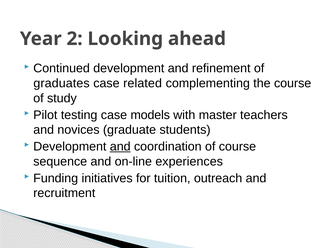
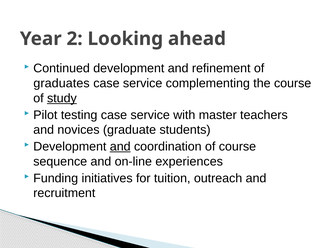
related: related -> service (143, 83)
study underline: none -> present (62, 98)
testing case models: models -> service (150, 115)
